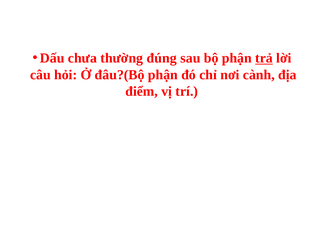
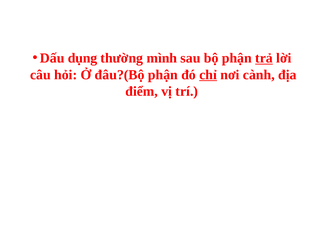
chưa: chưa -> dụng (82, 58)
đúng: đúng -> mình (162, 58)
chỉ underline: none -> present (208, 75)
